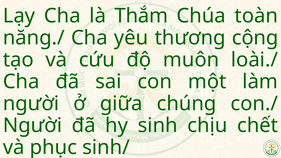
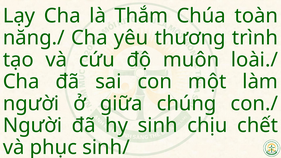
cộng: cộng -> trình (255, 38)
